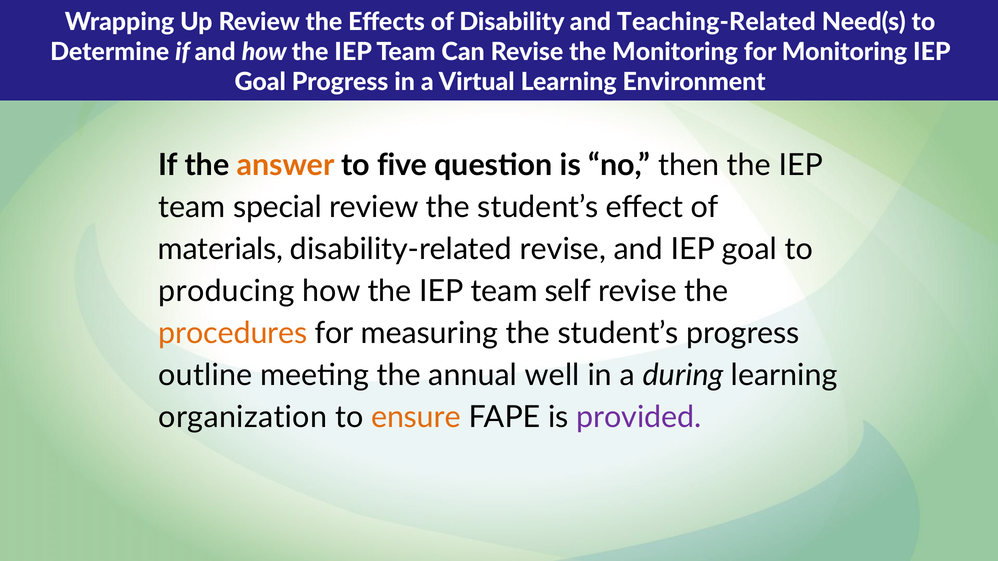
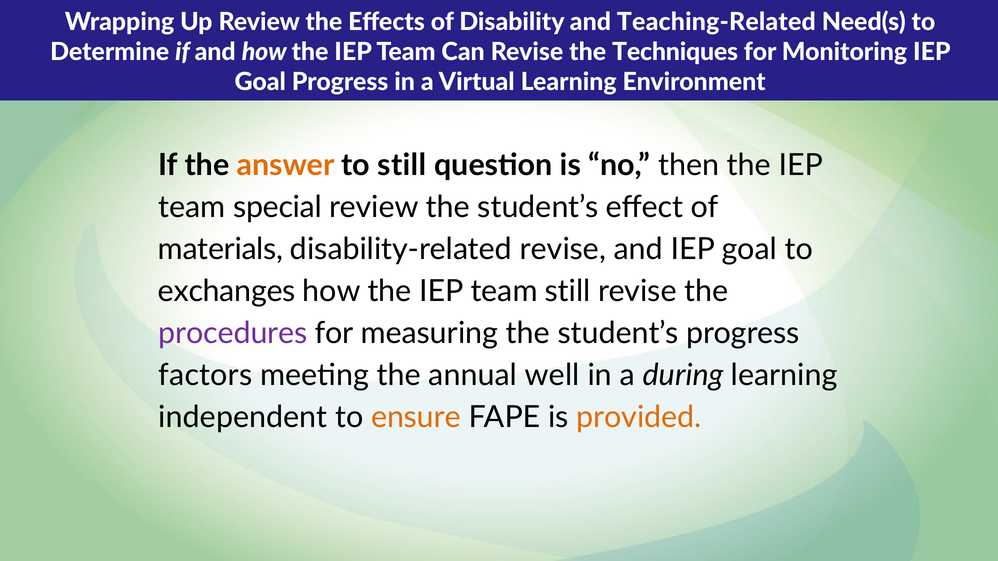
the Monitoring: Monitoring -> Techniques (675, 52)
to five: five -> still (402, 165)
producing: producing -> exchanges (227, 291)
team self: self -> still (568, 291)
procedures colour: orange -> purple (233, 333)
outline: outline -> factors (205, 375)
organization: organization -> independent (243, 417)
provided colour: purple -> orange (639, 417)
